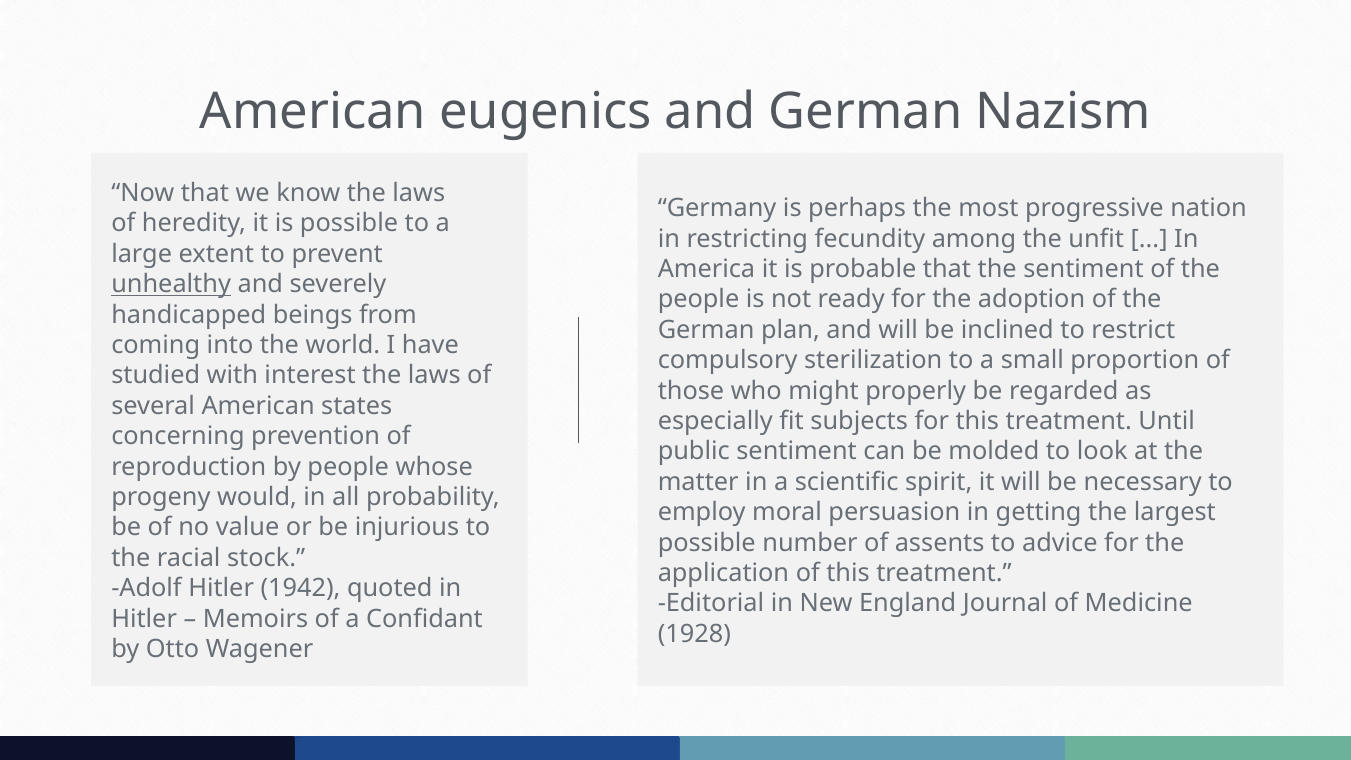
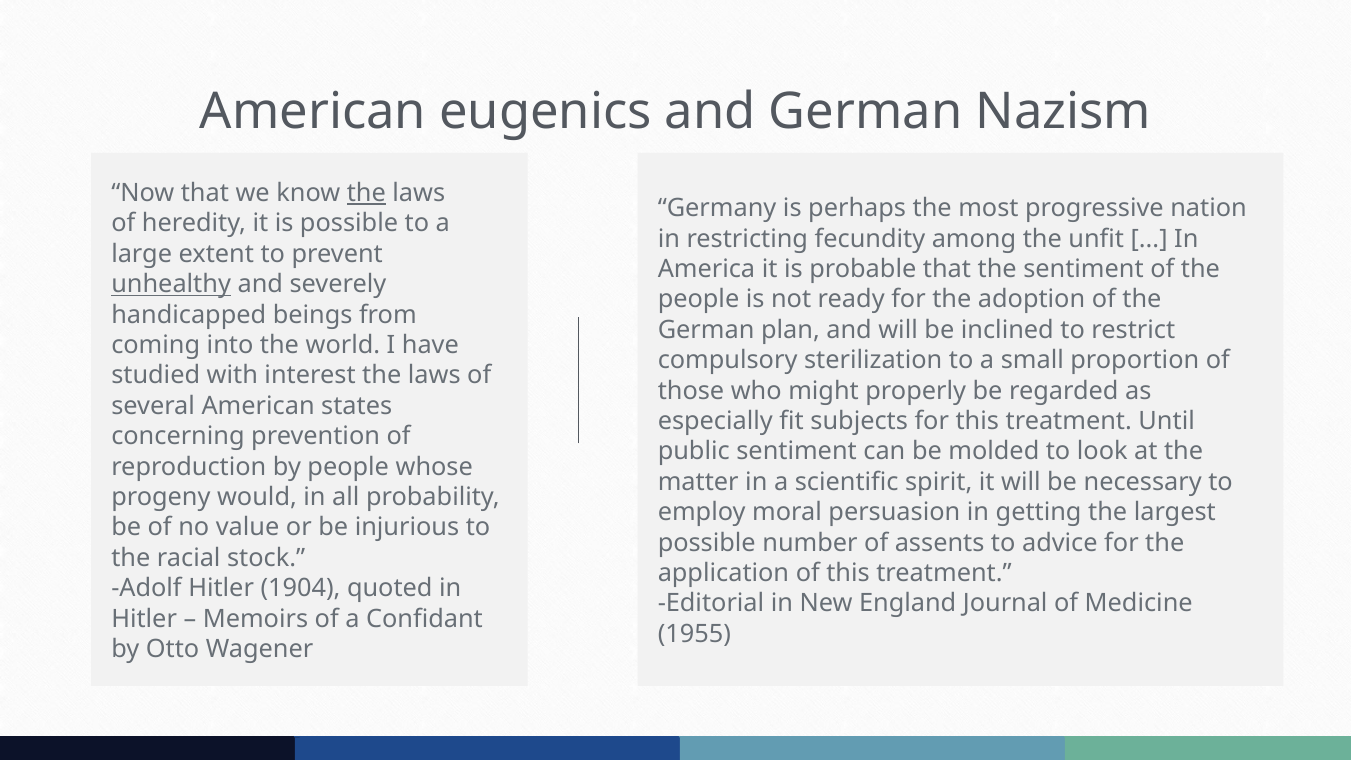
the underline: none -> present (366, 193)
1942: 1942 -> 1904 (301, 588)
1928: 1928 -> 1955 (694, 634)
